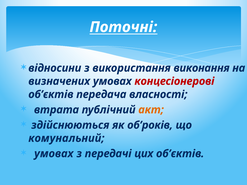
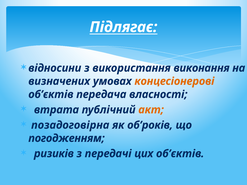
Поточні: Поточні -> Підлягає (123, 27)
концесіонерові colour: red -> orange (174, 81)
здійснюються: здійснюються -> позадоговірна (70, 125)
комунальний: комунальний -> погодженням (67, 138)
умовах: умовах -> ризиків (54, 154)
